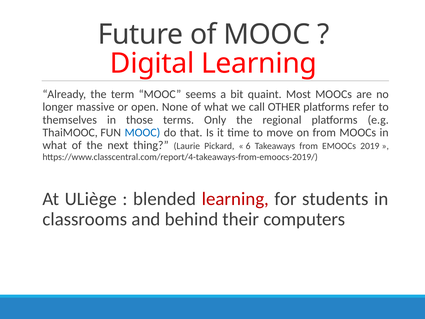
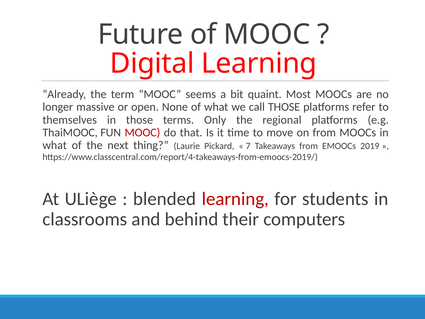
call OTHER: OTHER -> THOSE (284, 107)
MOOC colour: blue -> red (142, 133)
6: 6 -> 7 (248, 146)
